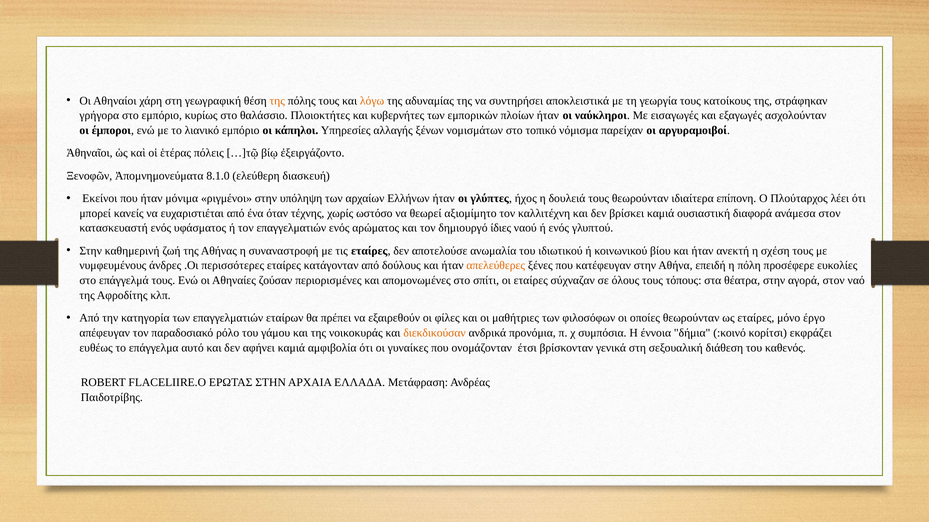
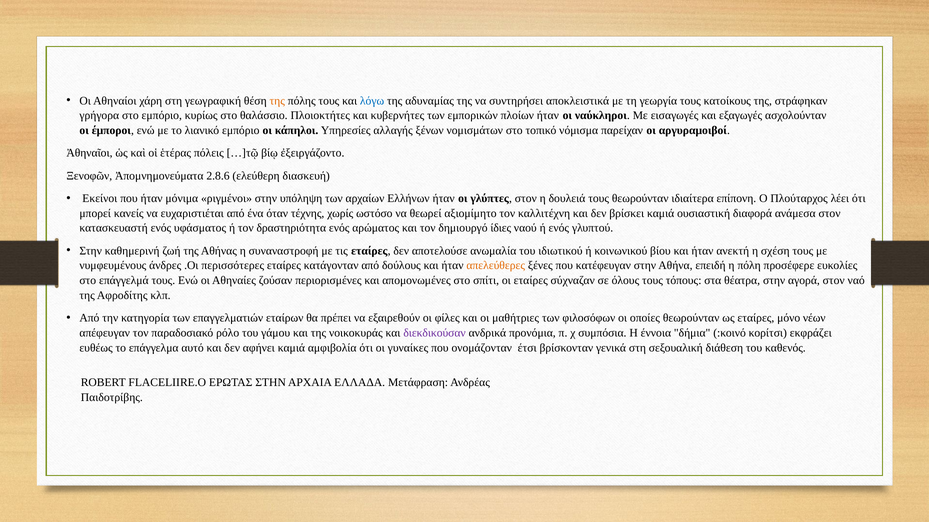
λόγω colour: orange -> blue (372, 101)
8.1.0: 8.1.0 -> 2.8.6 (218, 176)
γλύπτες ήχος: ήχος -> στον (526, 199)
τον επαγγελματιών: επαγγελματιών -> δραστηριότητα (291, 228)
έργο: έργο -> νέων (814, 318)
διεκδικούσαν colour: orange -> purple (435, 333)
